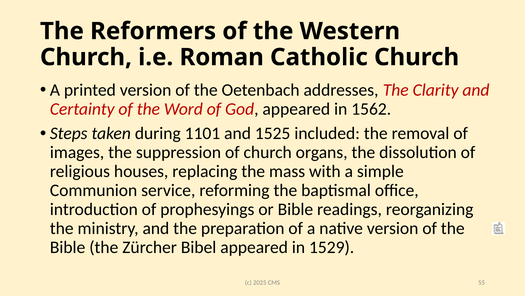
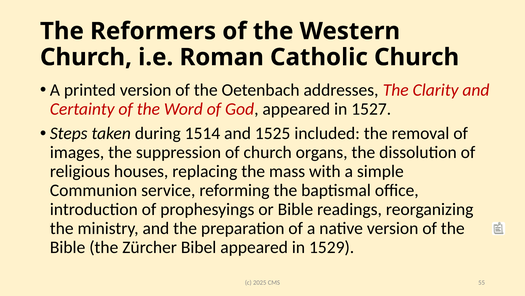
1562: 1562 -> 1527 (371, 109)
1101: 1101 -> 1514 (202, 133)
